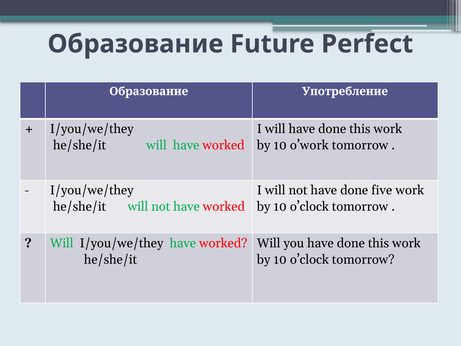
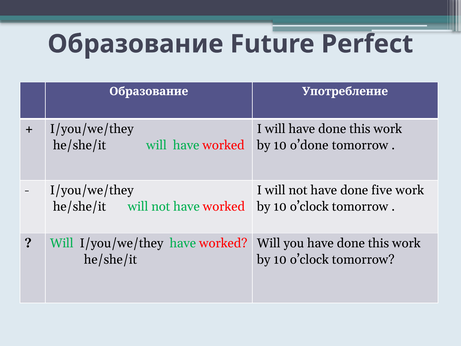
o’work: o’work -> o’done (309, 145)
